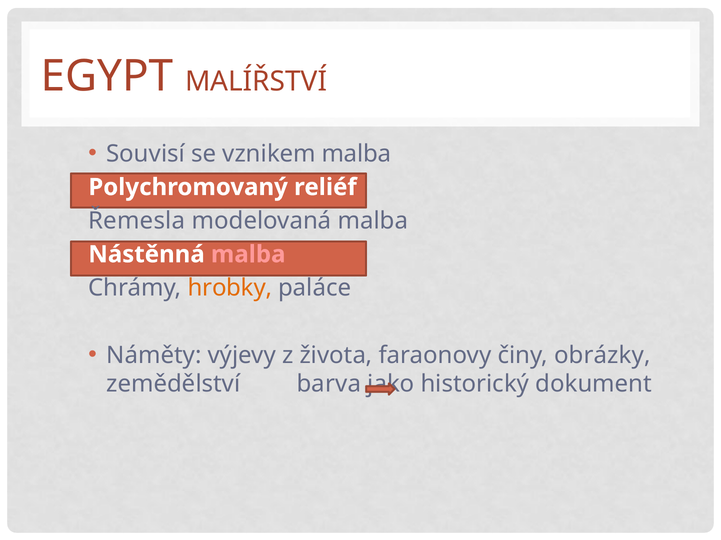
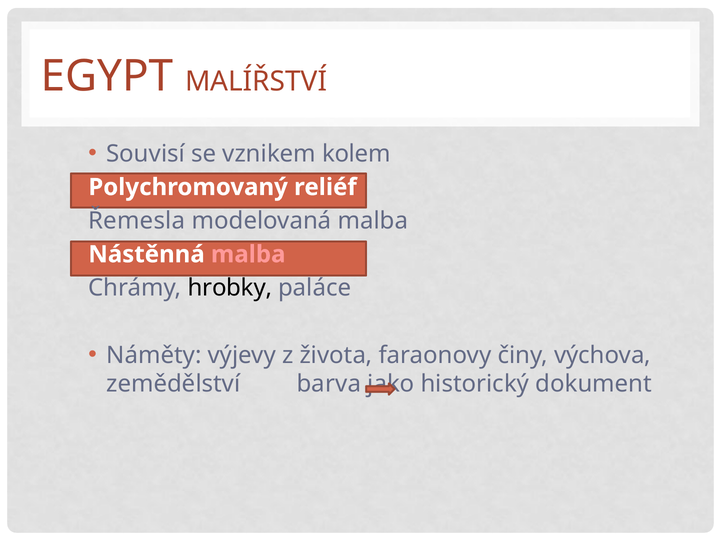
vznikem malba: malba -> kolem (356, 154)
hrobky colour: orange -> black (230, 288)
obrázky: obrázky -> výchova (603, 356)
